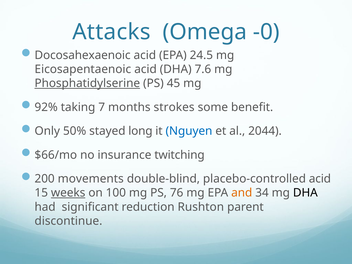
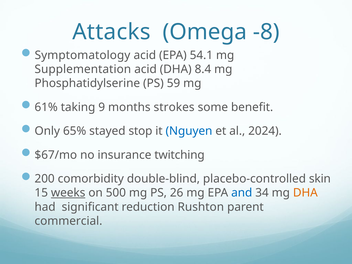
-0: -0 -> -8 (266, 32)
Docosahexaenoic: Docosahexaenoic -> Symptomatology (82, 55)
24.5: 24.5 -> 54.1 (201, 55)
Eicosapentaenoic: Eicosapentaenoic -> Supplementation (83, 69)
7.6: 7.6 -> 8.4 (203, 69)
Phosphatidylserine underline: present -> none (87, 83)
45: 45 -> 59 (173, 83)
92%: 92% -> 61% (46, 107)
7: 7 -> 9 (102, 107)
50%: 50% -> 65% (75, 131)
long: long -> stop (140, 131)
2044: 2044 -> 2024 (265, 131)
$66/mo: $66/mo -> $67/mo (56, 155)
movements: movements -> comorbidity (91, 179)
placebo-controlled acid: acid -> skin (320, 179)
100: 100 -> 500 (116, 193)
76: 76 -> 26 (177, 193)
and colour: orange -> blue (242, 193)
DHA colour: black -> orange (305, 193)
discontinue: discontinue -> commercial (68, 221)
